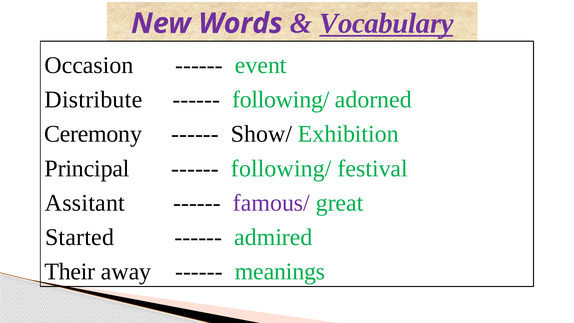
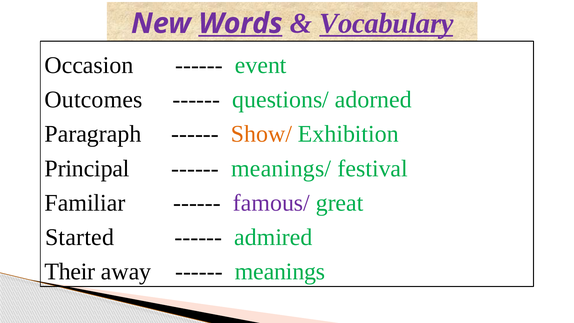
Words underline: none -> present (240, 23)
Distribute: Distribute -> Outcomes (94, 100)
following/: following/ -> questions/ (281, 100)
Ceremony: Ceremony -> Paragraph (93, 134)
Show/ colour: black -> orange (261, 134)
following/: following/ -> meanings/ (281, 168)
Assitant: Assitant -> Familiar (85, 203)
